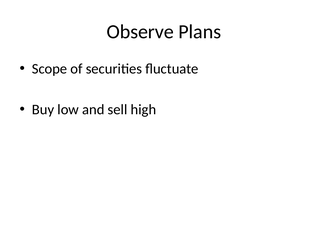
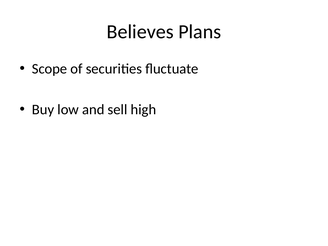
Observe: Observe -> Believes (140, 32)
